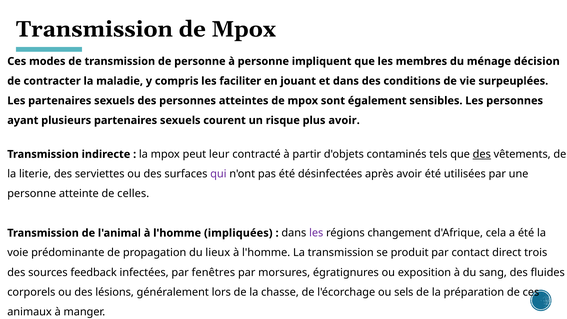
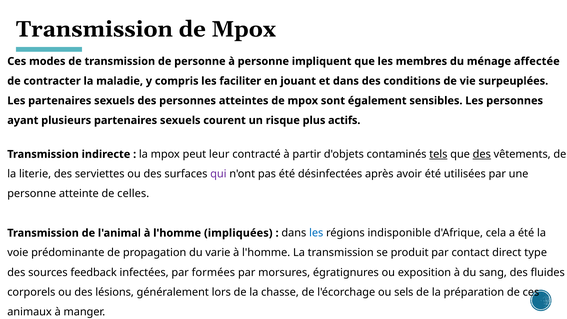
décision: décision -> affectée (537, 61)
plus avoir: avoir -> actifs (344, 120)
tels underline: none -> present (438, 154)
les colour: purple -> blue (316, 233)
changement: changement -> indisponible (399, 233)
lieux: lieux -> varie (218, 253)
trois: trois -> type (536, 253)
fenêtres: fenêtres -> formées (213, 272)
